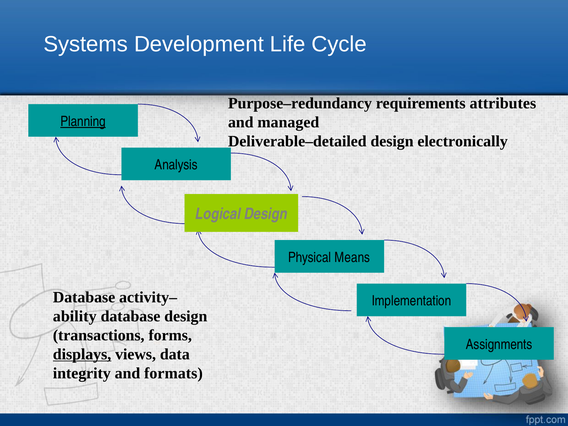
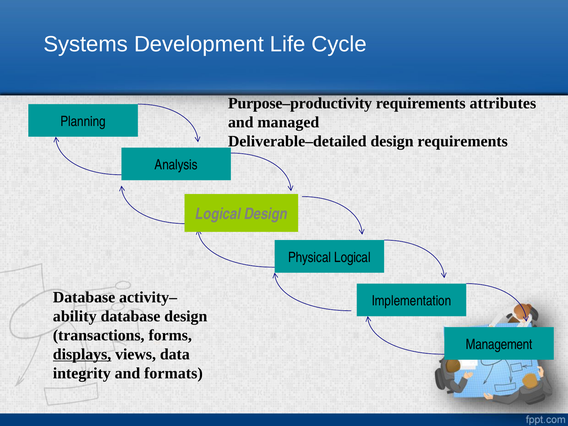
Purpose–redundancy: Purpose–redundancy -> Purpose–productivity (300, 103)
Planning underline: present -> none (83, 121)
design electronically: electronically -> requirements (463, 141)
Physical Means: Means -> Logical (352, 257)
Assignments: Assignments -> Management (499, 344)
